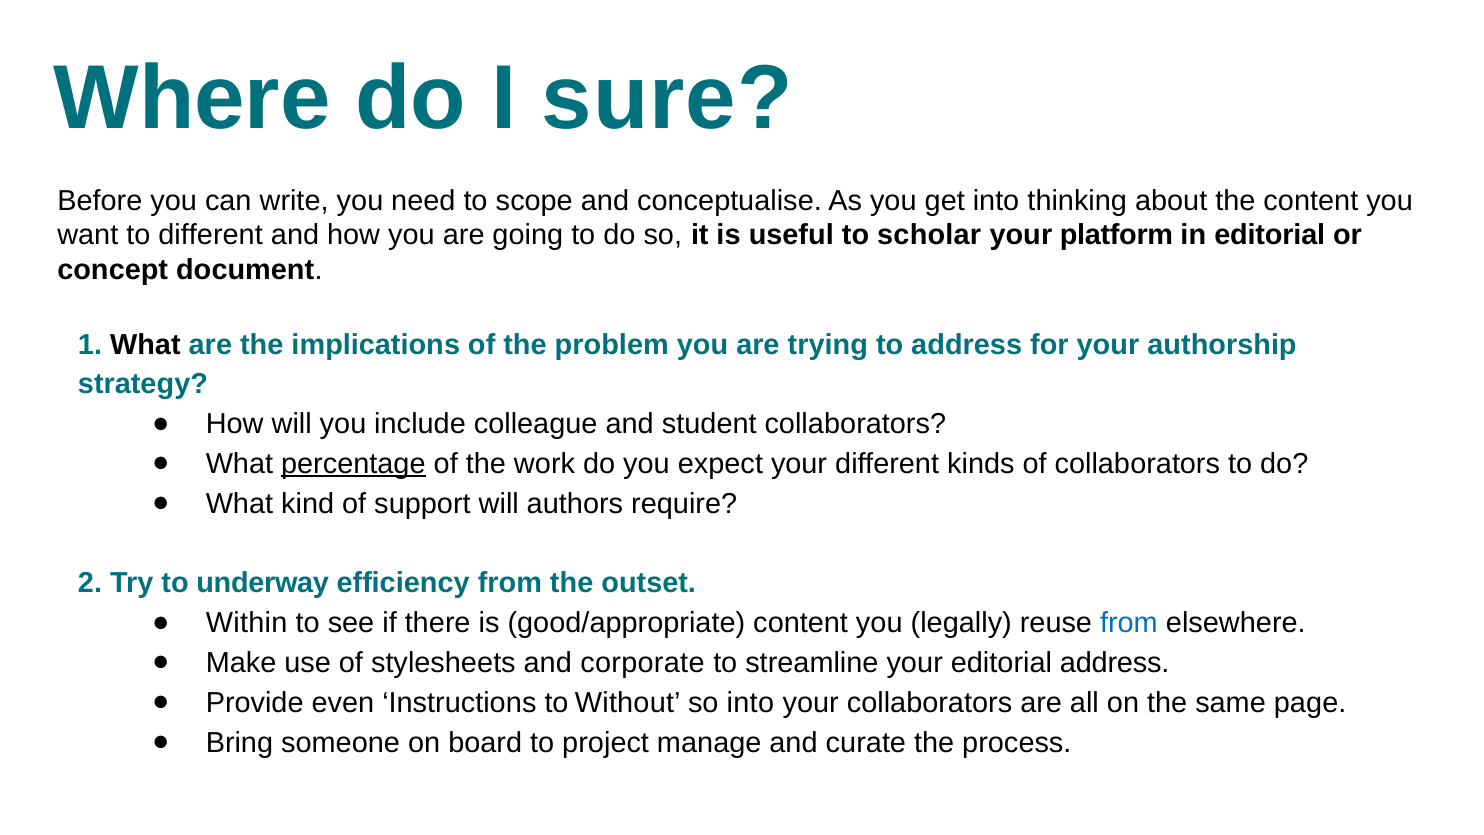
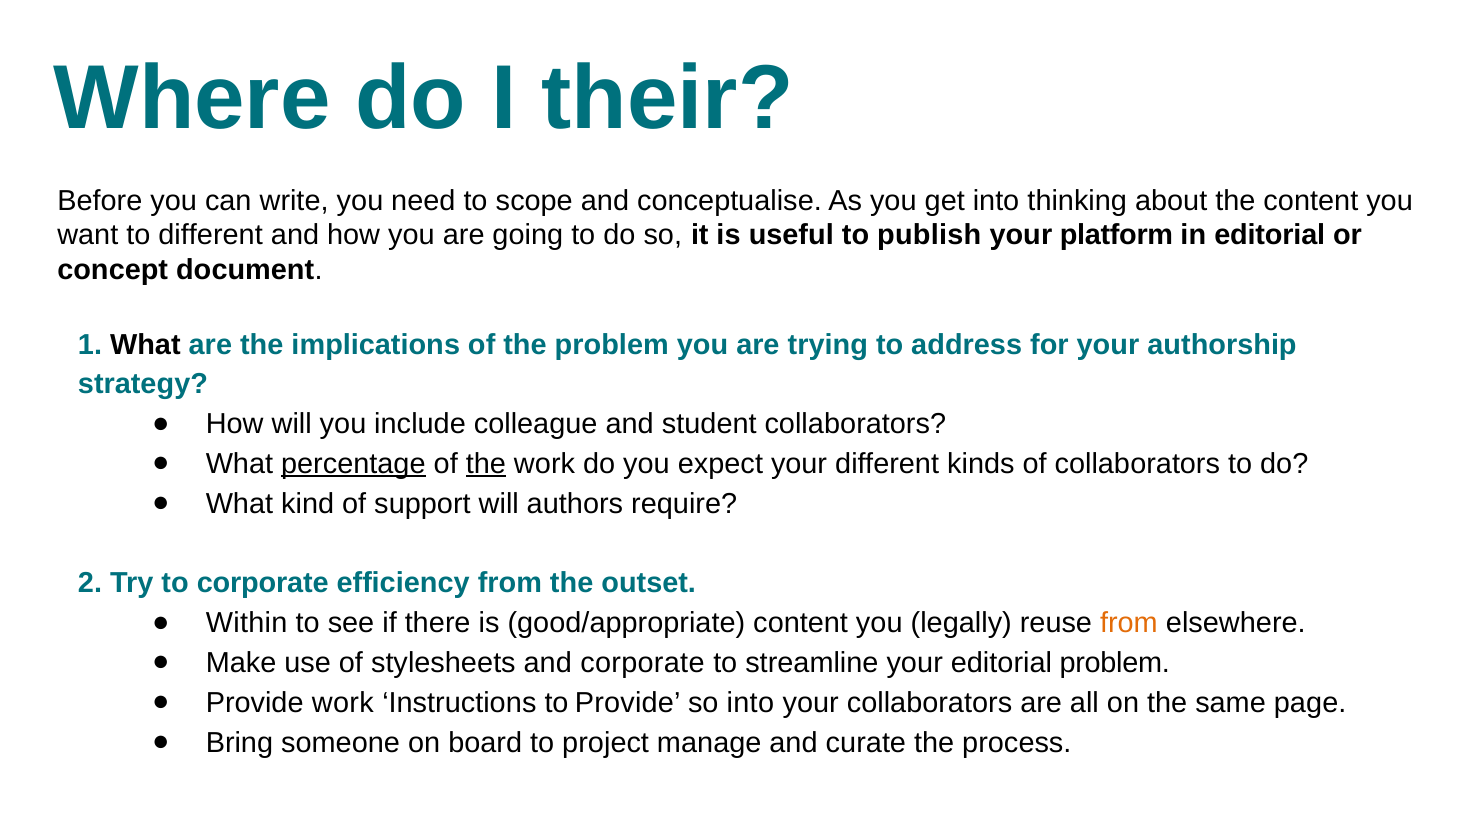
sure: sure -> their (668, 98)
scholar: scholar -> publish (929, 235)
the underline: none -> present (486, 464)
to underway: underway -> corporate (263, 583)
from colour: blue -> orange (1129, 623)
editorial address: address -> problem (1115, 663)
Provide even: even -> work (343, 703)
to Without: Without -> Provide (628, 703)
